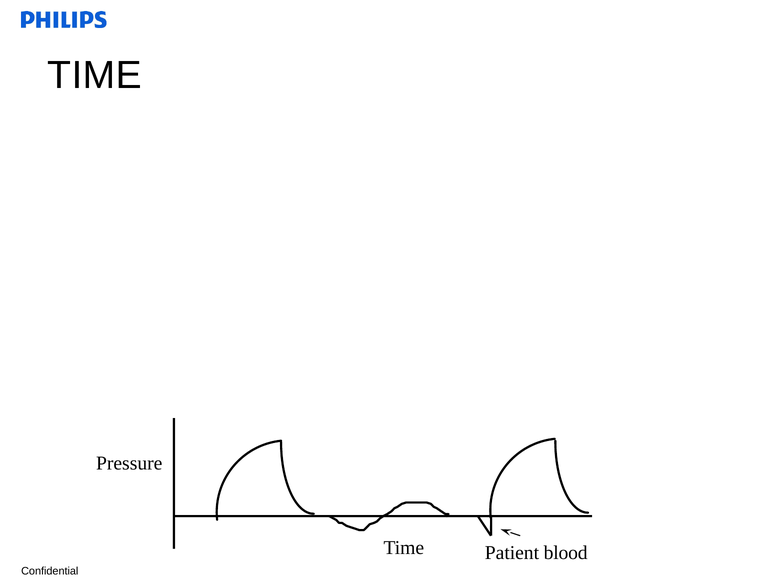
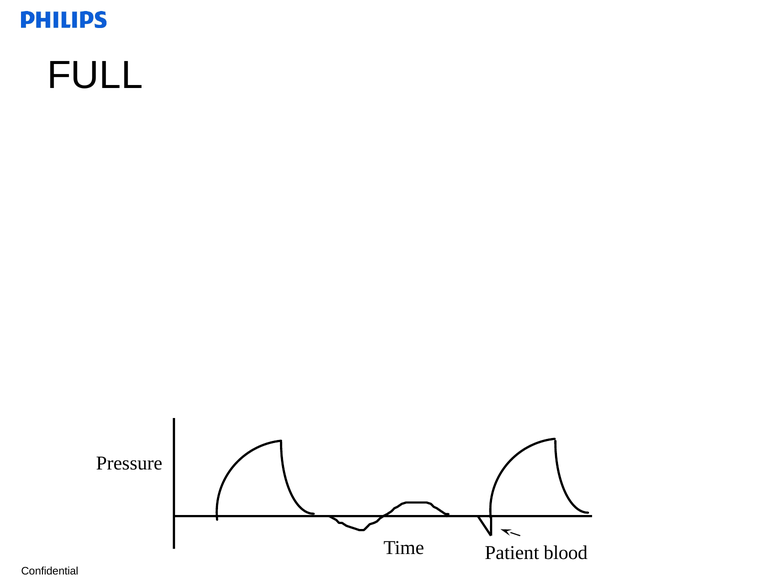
TIME: TIME -> FULL (95, 75)
